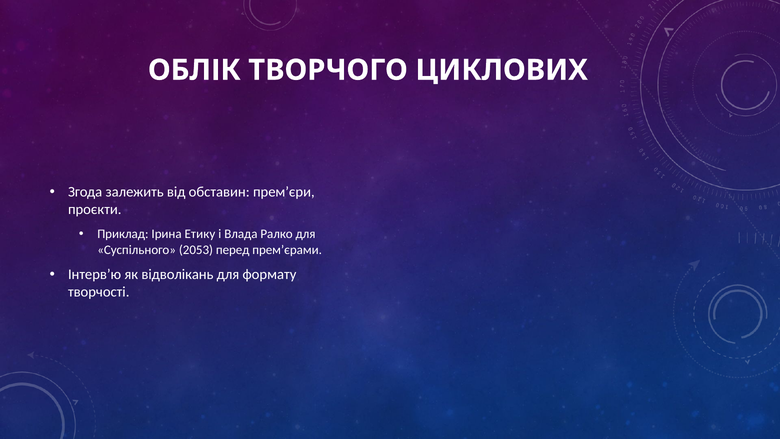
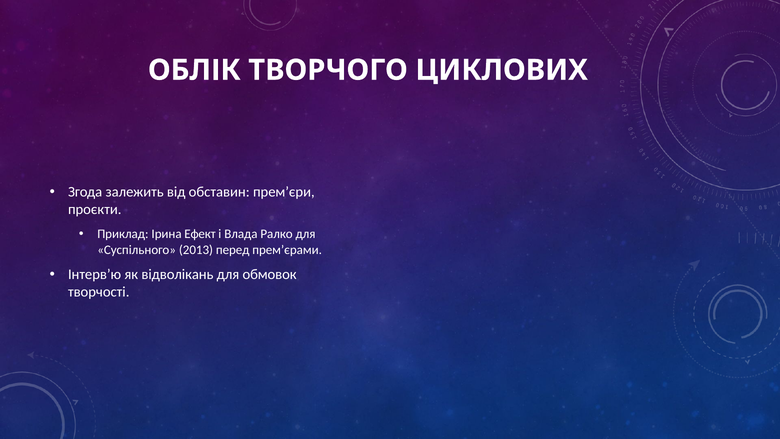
Етику: Етику -> Ефект (200, 234)
2053: 2053 -> 2013 (196, 250)
формату: формату -> обмовок (270, 274)
